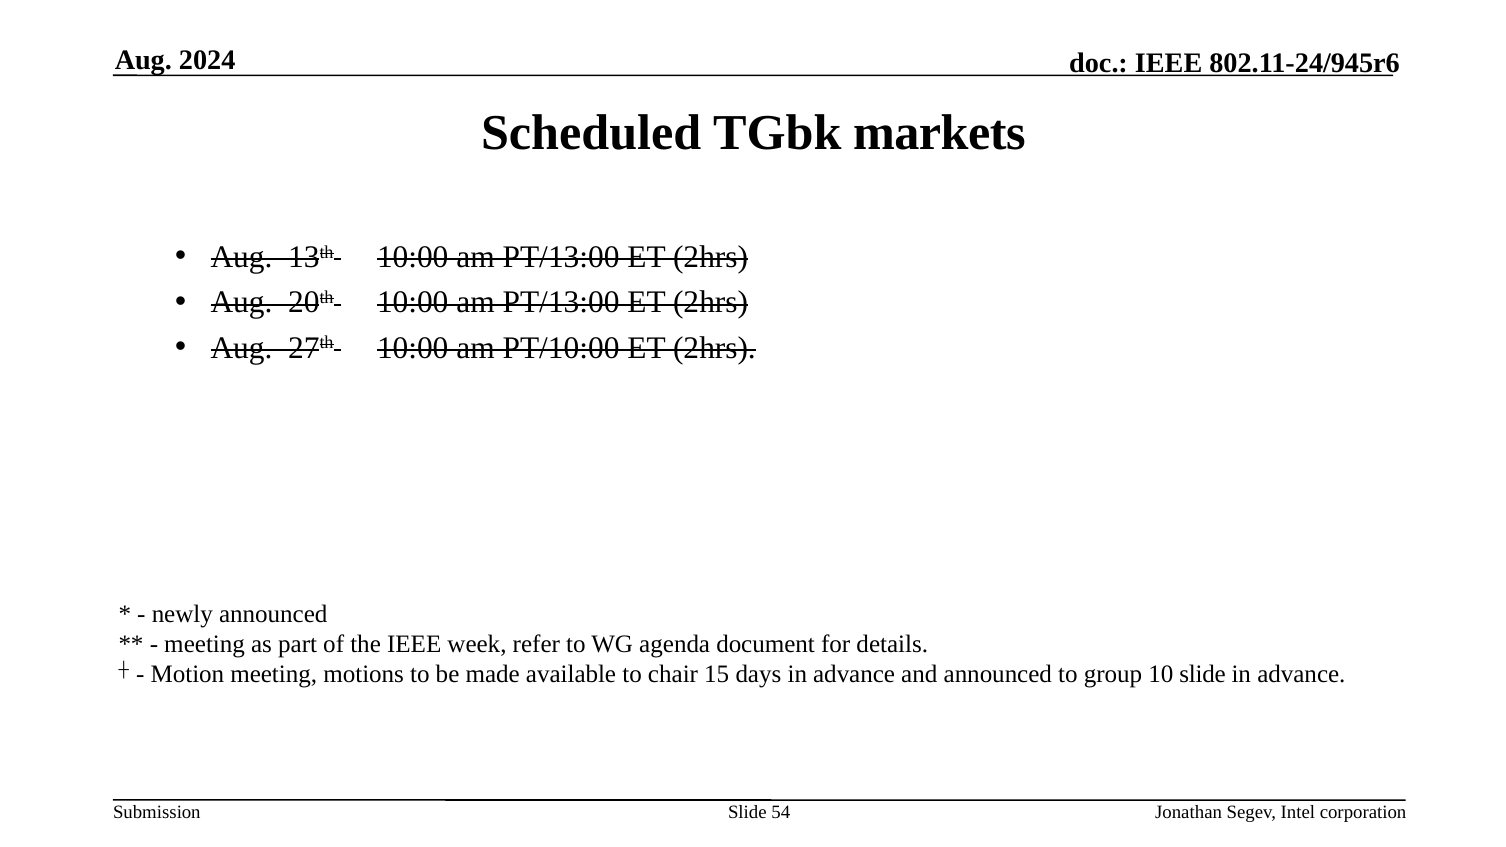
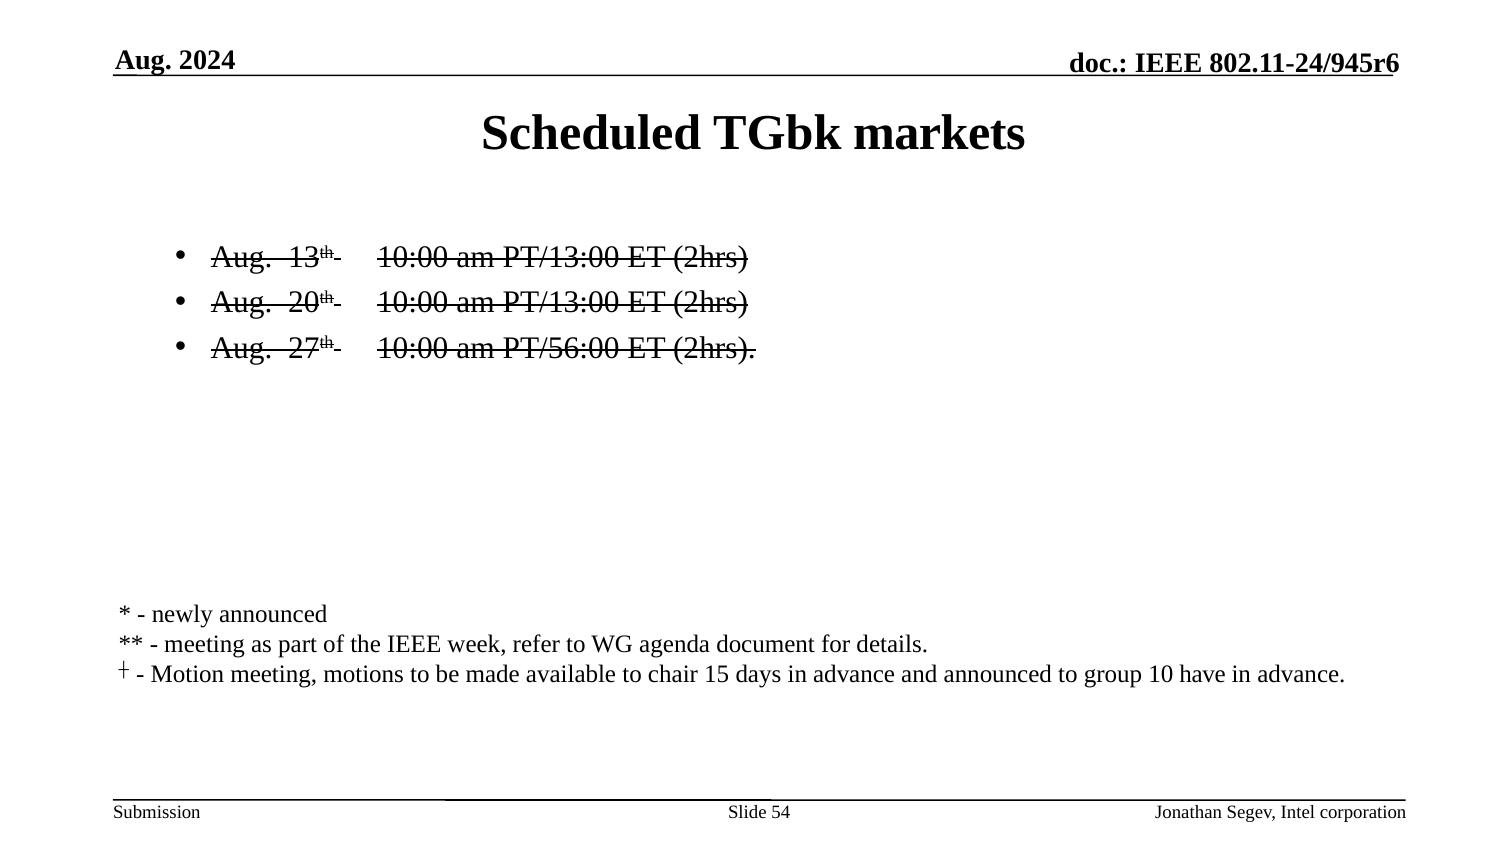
PT/10:00: PT/10:00 -> PT/56:00 (561, 348)
10 slide: slide -> have (1203, 674)
